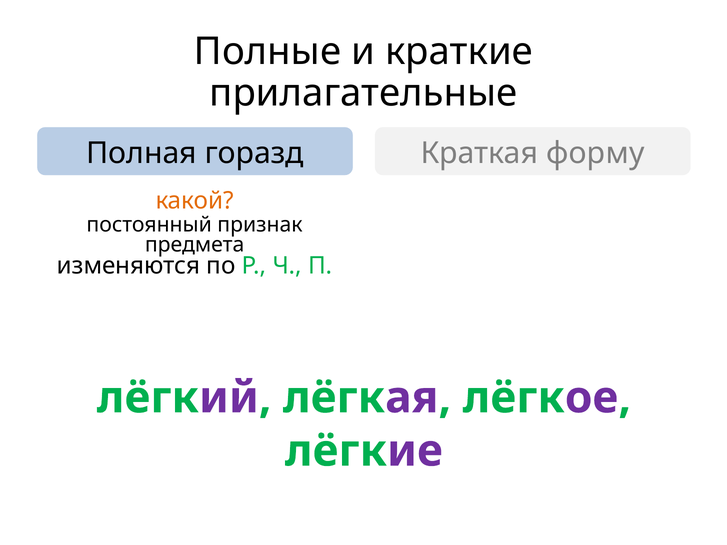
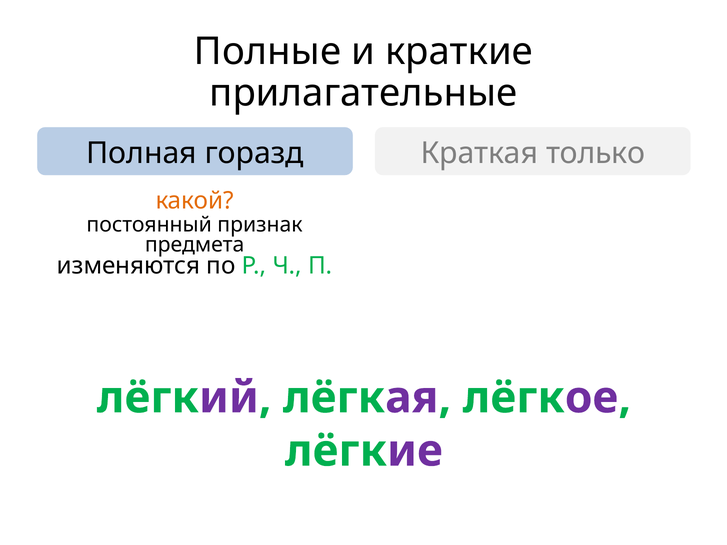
форму: форму -> только (596, 153)
